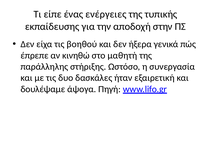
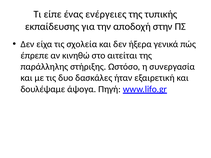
βοηθού: βοηθού -> σχολεία (82, 44)
μαθητή: μαθητή -> αιτείται (122, 56)
